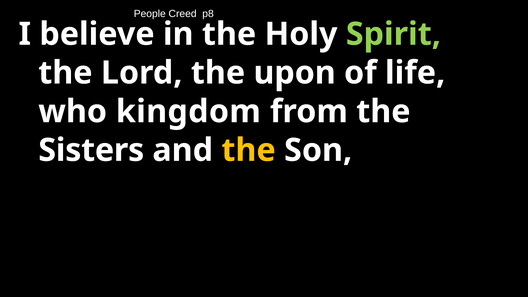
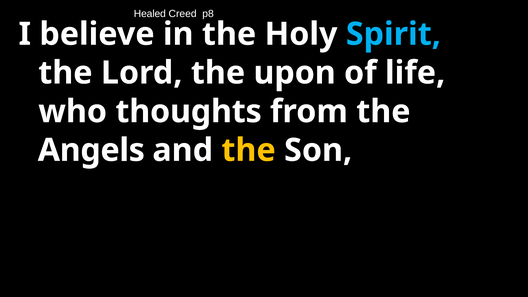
People: People -> Healed (150, 14)
Spirit colour: light green -> light blue (393, 34)
kingdom: kingdom -> thoughts (189, 112)
Sisters: Sisters -> Angels (91, 150)
